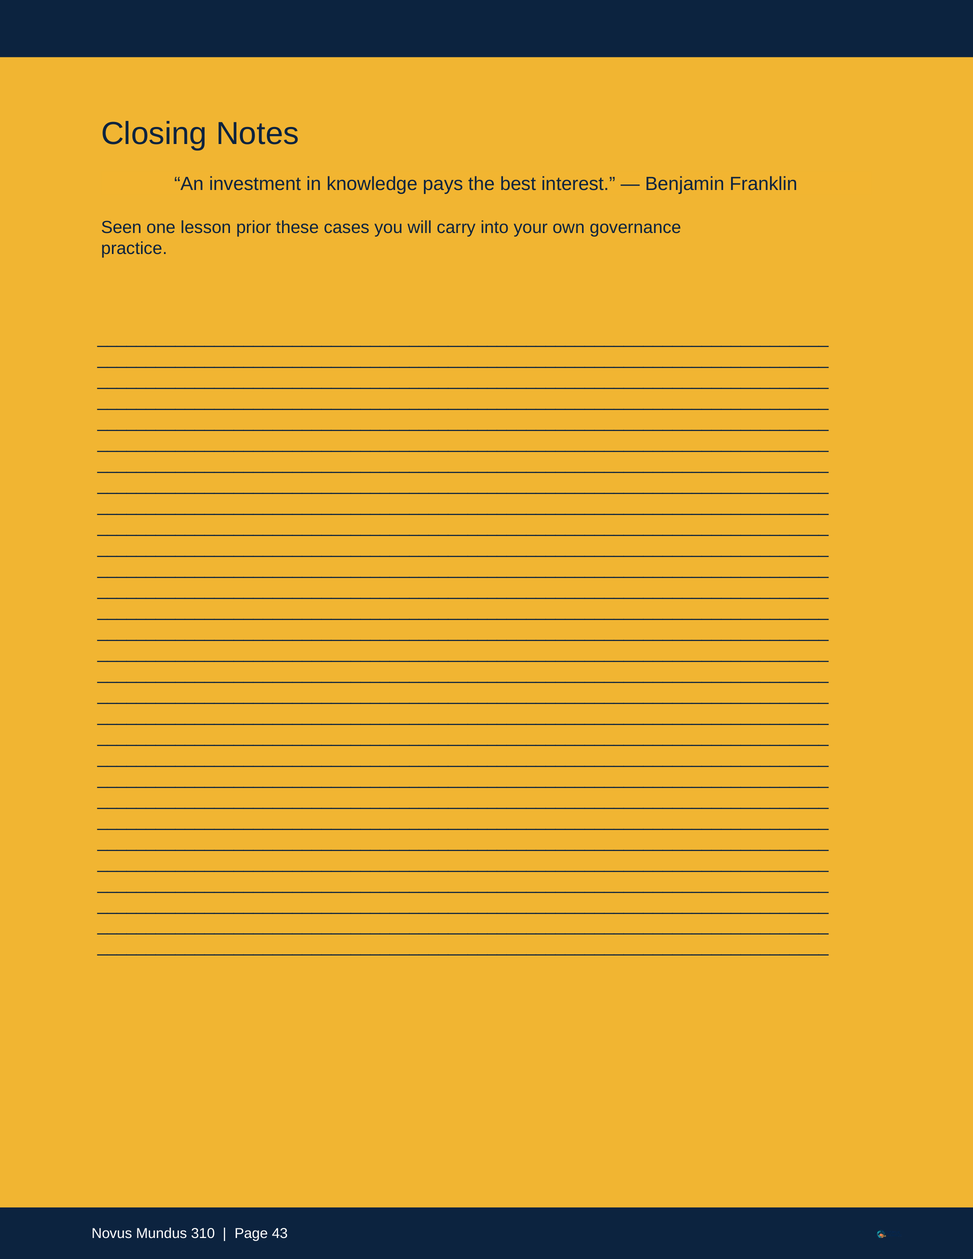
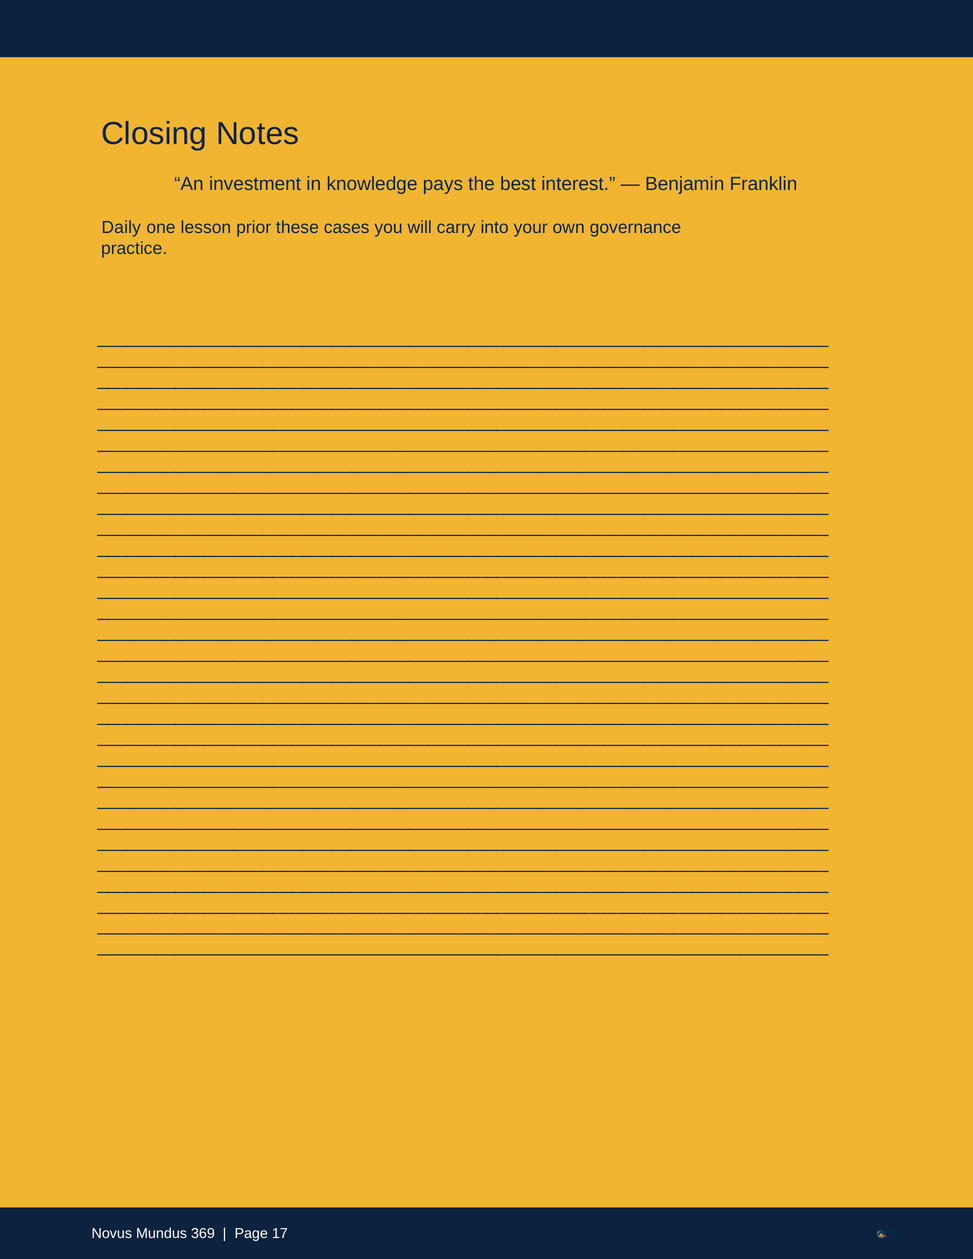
Seen: Seen -> Daily (121, 228)
310: 310 -> 369 (203, 1234)
43: 43 -> 17 (280, 1234)
